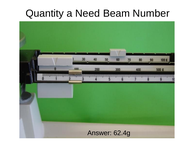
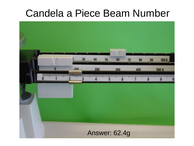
Quantity: Quantity -> Candela (45, 13)
Need: Need -> Piece (88, 13)
